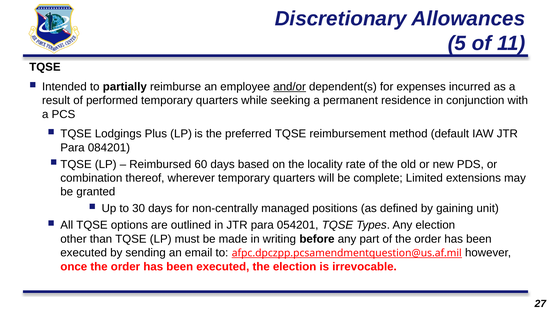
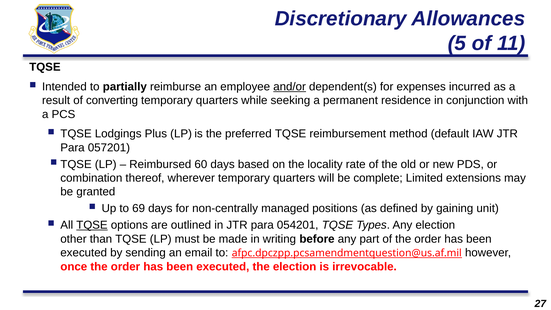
performed: performed -> converting (112, 100)
084201: 084201 -> 057201 (109, 148)
30: 30 -> 69 (139, 208)
TQSE underline: none -> present (92, 225)
